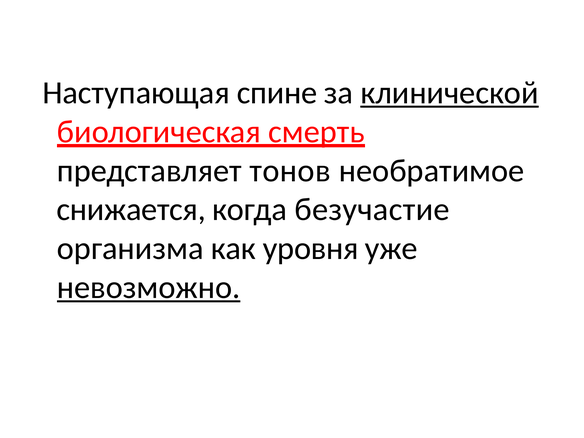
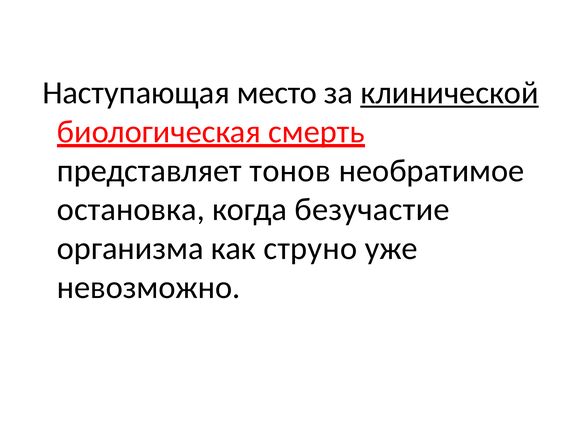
спине: спине -> место (277, 93)
снижается: снижается -> остановка (131, 210)
уровня: уровня -> струно (310, 248)
невозможно underline: present -> none (149, 287)
